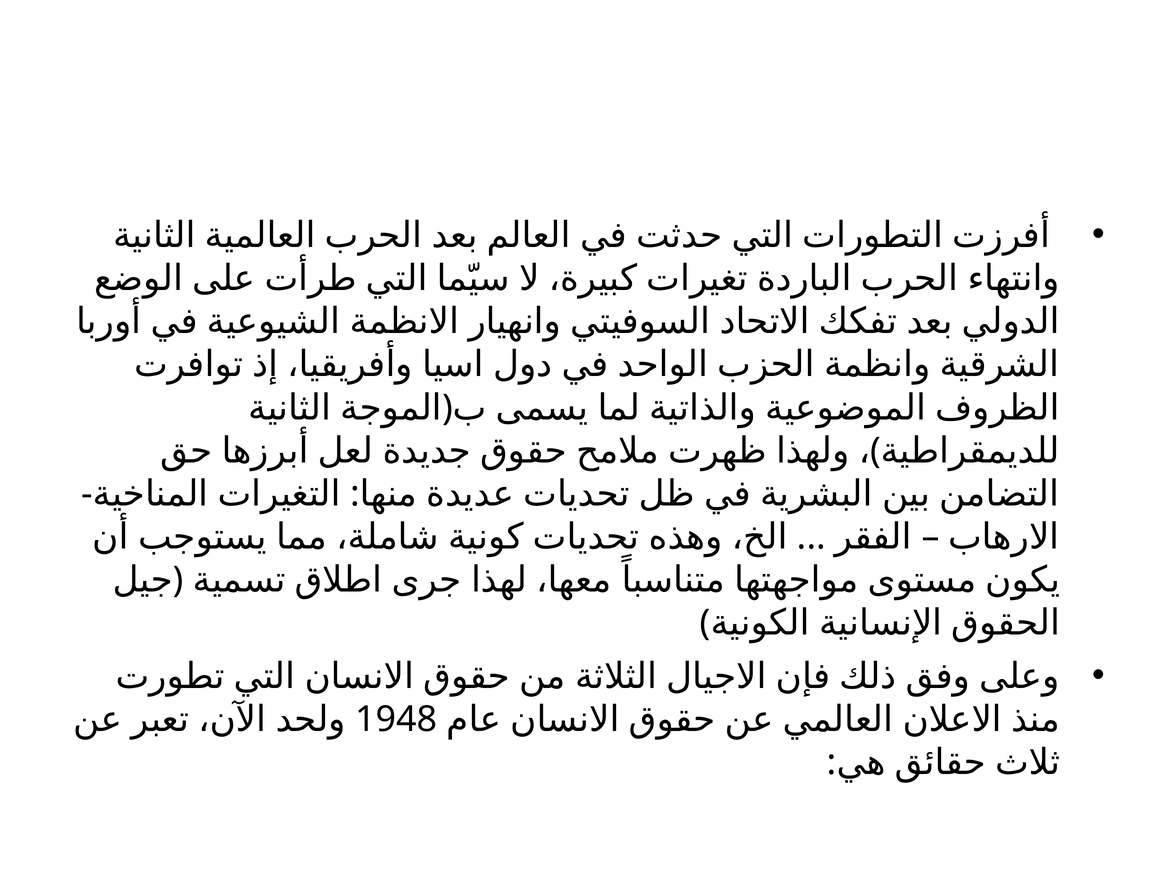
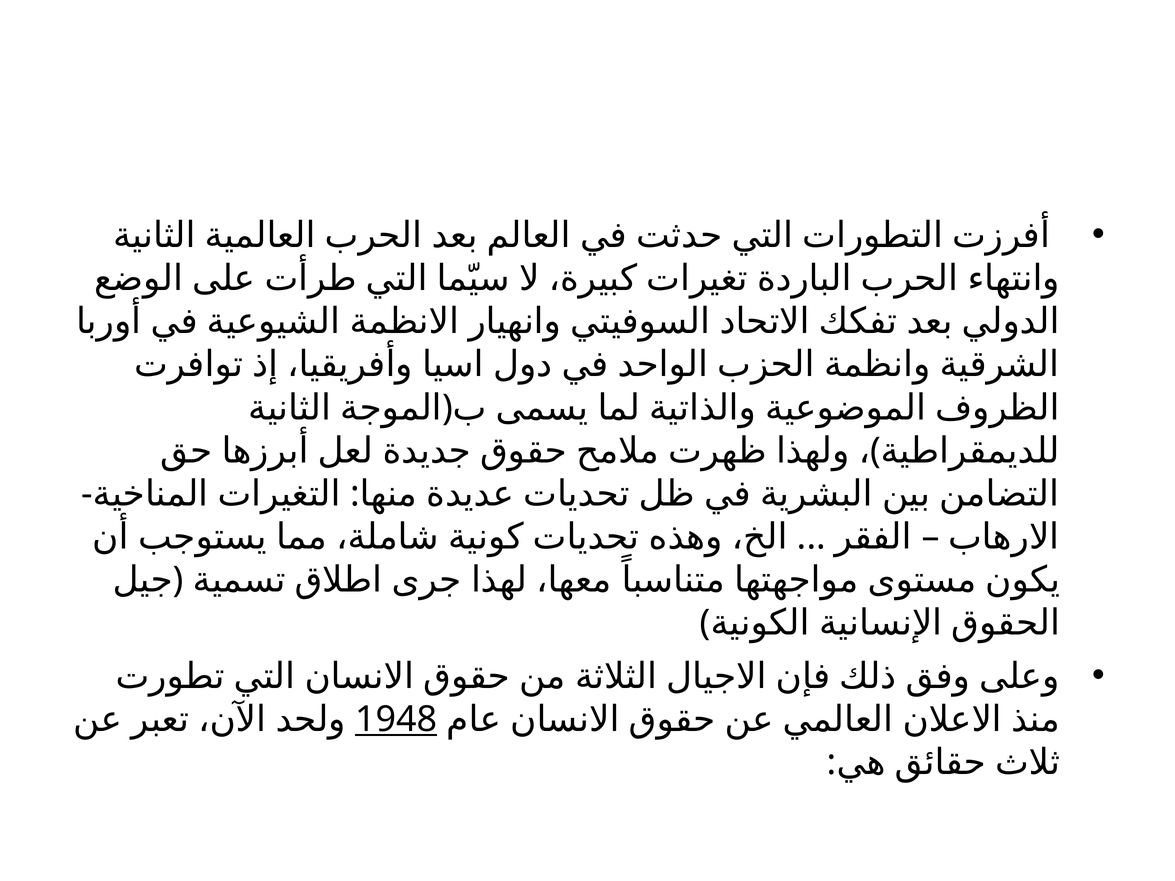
1948 underline: none -> present (396, 720)
